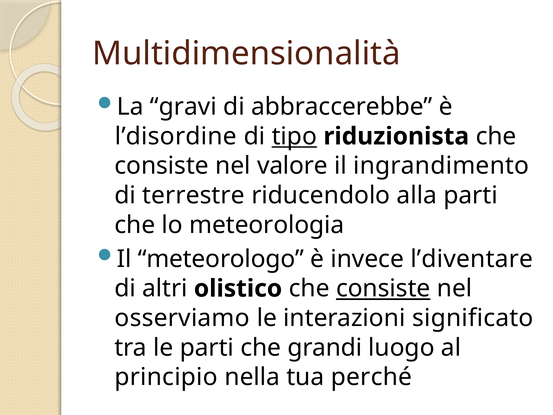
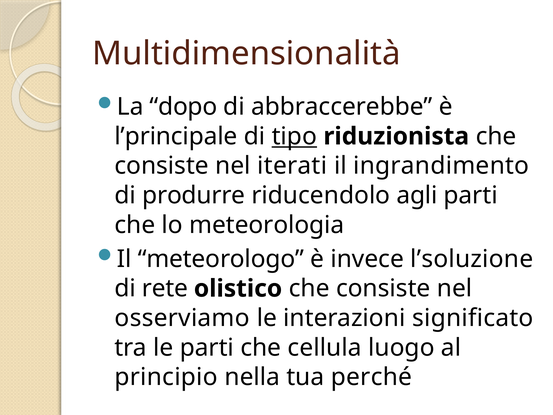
gravi: gravi -> dopo (183, 107)
l’disordine: l’disordine -> l’principale (176, 136)
valore: valore -> iterati (292, 166)
terrestre: terrestre -> produrre (194, 195)
alla: alla -> agli (417, 195)
l’diventare: l’diventare -> l’soluzione (472, 259)
altri: altri -> rete (165, 288)
consiste underline: present -> none (383, 288)
grandi: grandi -> cellula (325, 347)
